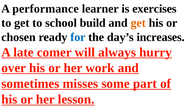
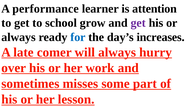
exercises: exercises -> attention (155, 9)
build: build -> grow (93, 23)
get colour: orange -> purple (138, 23)
chosen: chosen -> always (19, 37)
